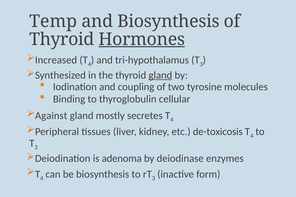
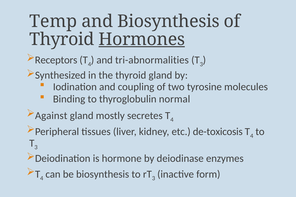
Increased: Increased -> Receptors (56, 60)
tri-hypothalamus: tri-hypothalamus -> tri-abnormalities (152, 60)
gland underline: present -> none (160, 75)
cellular: cellular -> normal (175, 99)
adenoma: adenoma -> hormone (122, 159)
